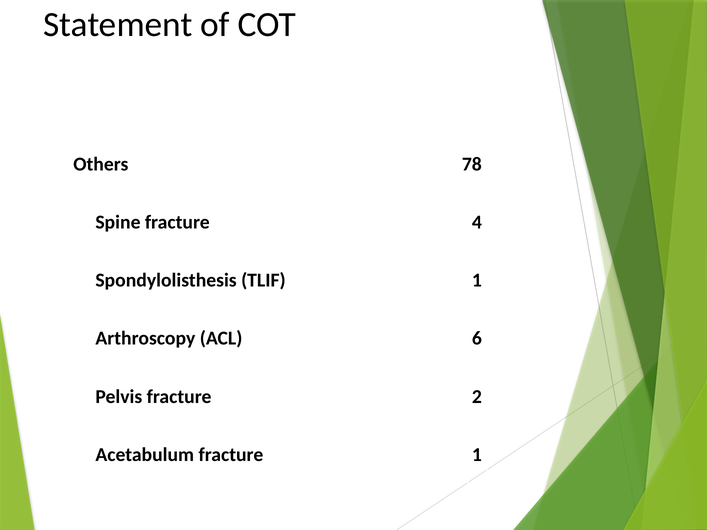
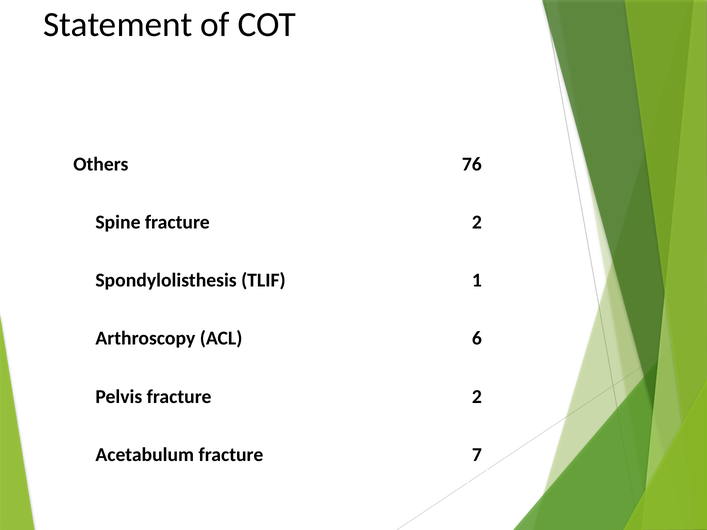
78: 78 -> 76 (472, 164)
Spine fracture 4: 4 -> 2 (477, 222)
fracture 1: 1 -> 7 (477, 455)
